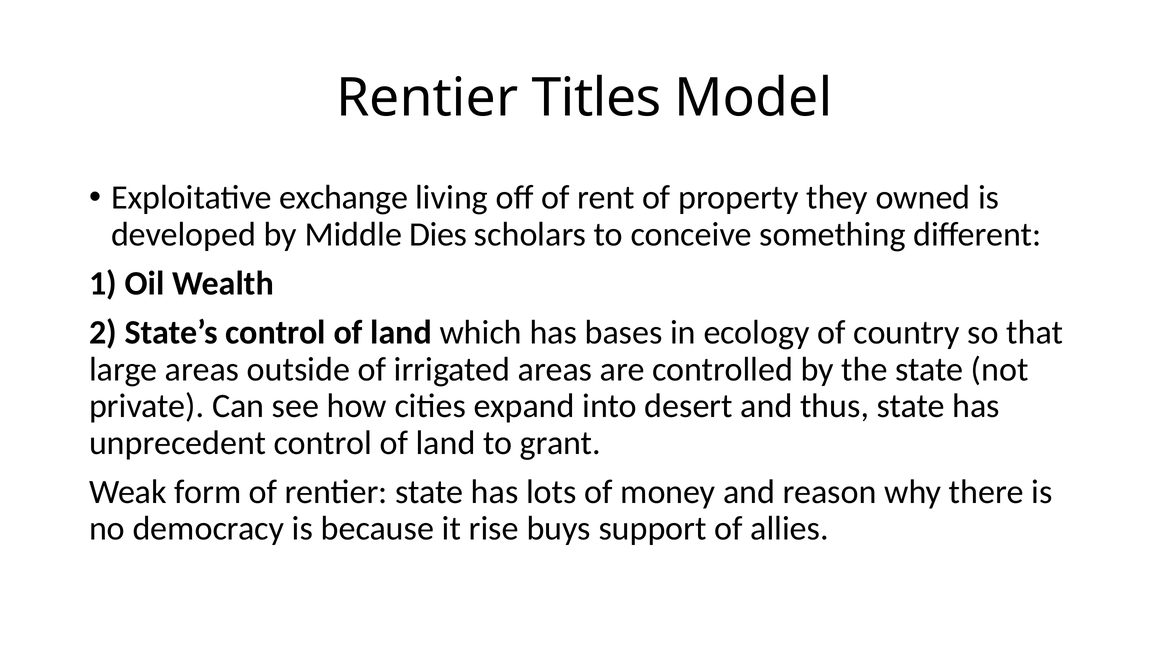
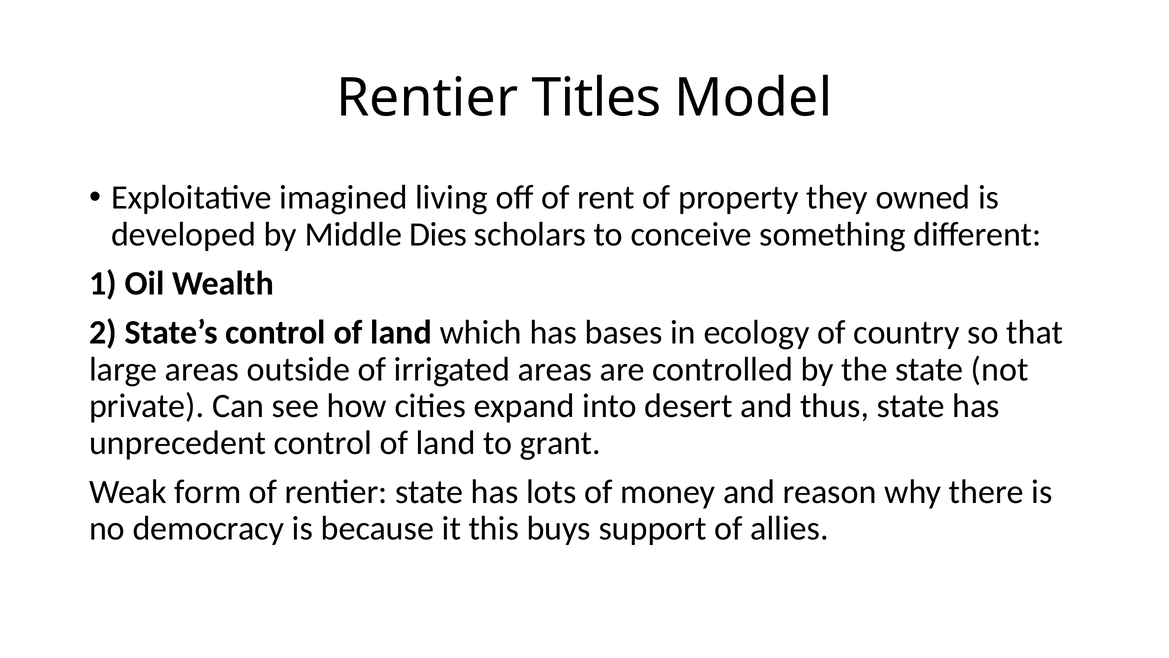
exchange: exchange -> imagined (343, 198)
rise: rise -> this (494, 528)
